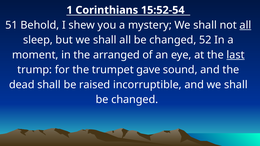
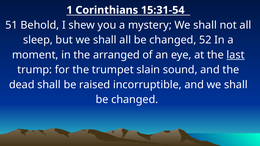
15:52-54: 15:52-54 -> 15:31-54 (163, 10)
all underline: present -> none (245, 25)
gave: gave -> slain (148, 70)
